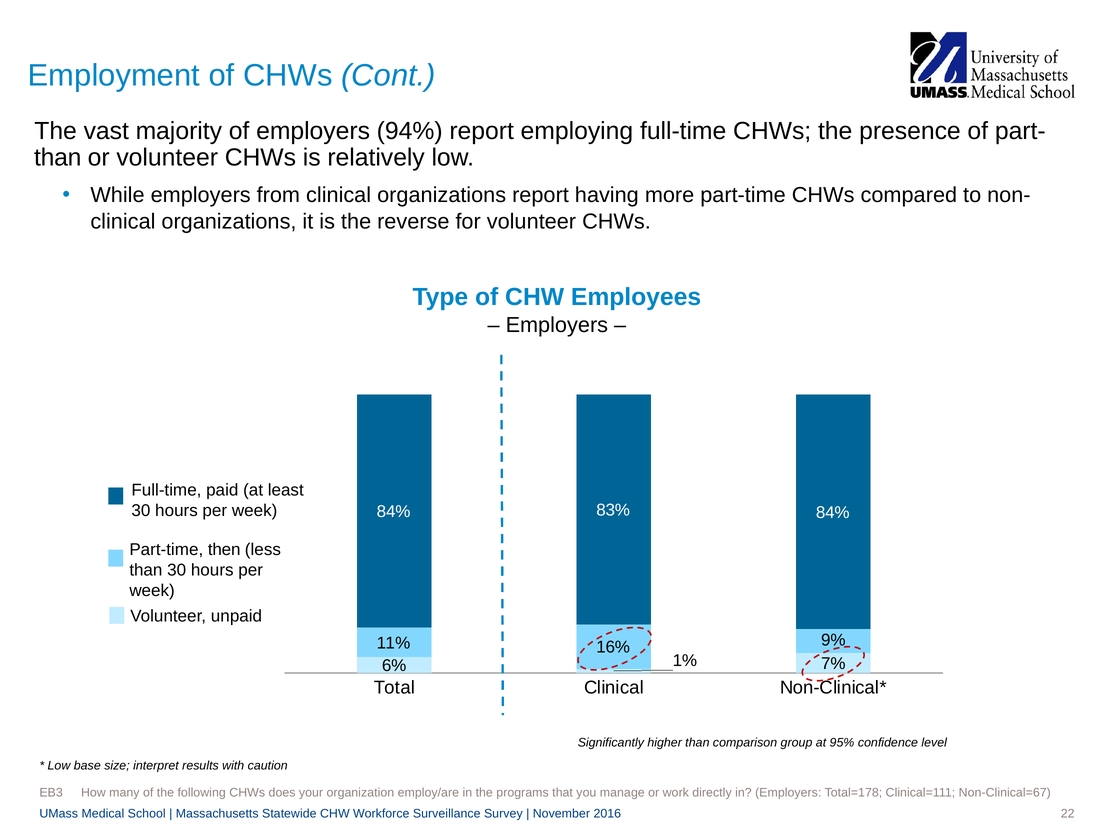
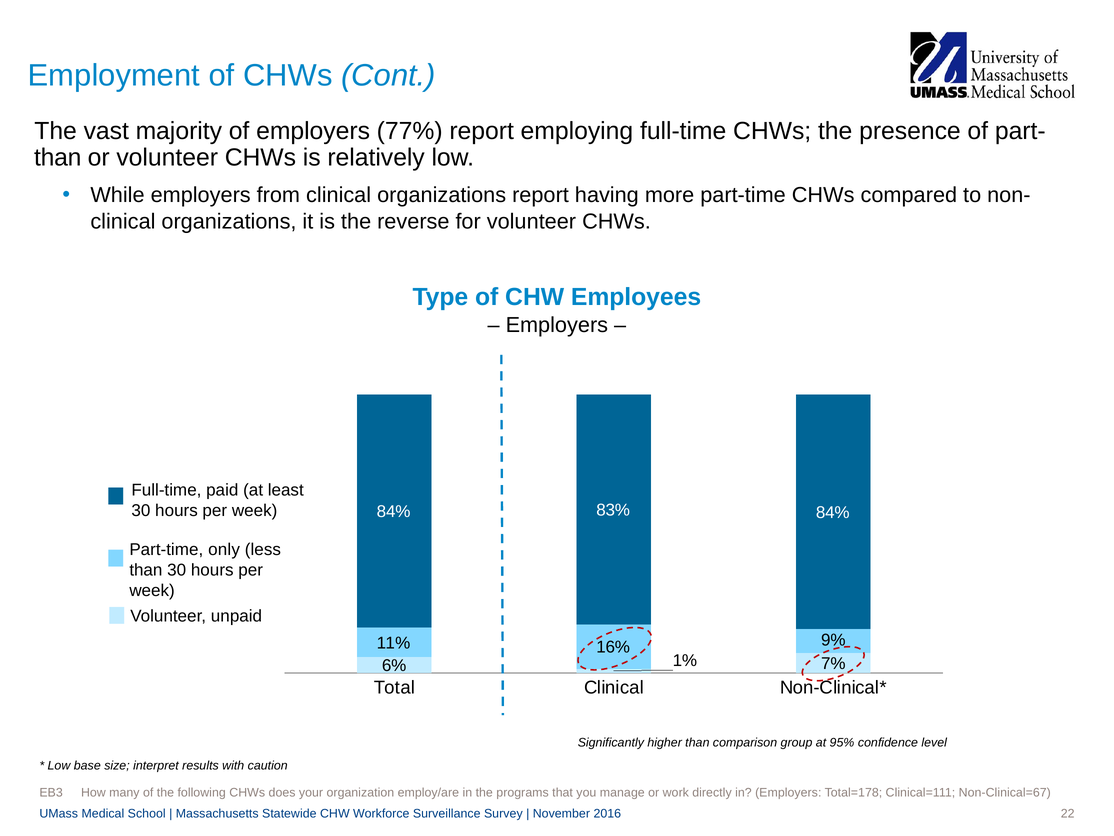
94%: 94% -> 77% (410, 131)
then: then -> only (224, 549)
